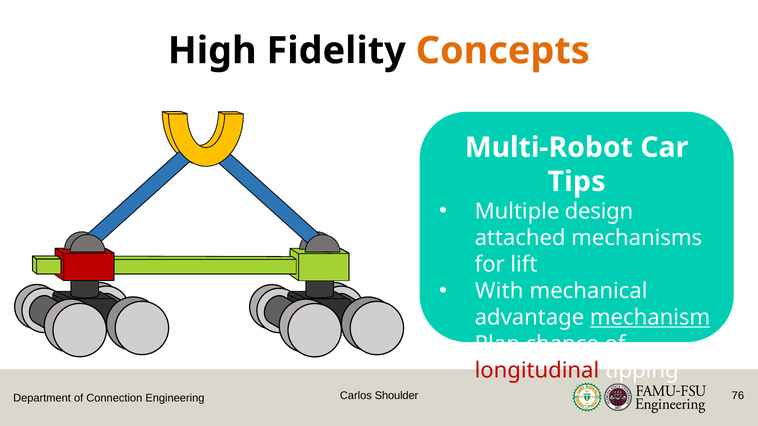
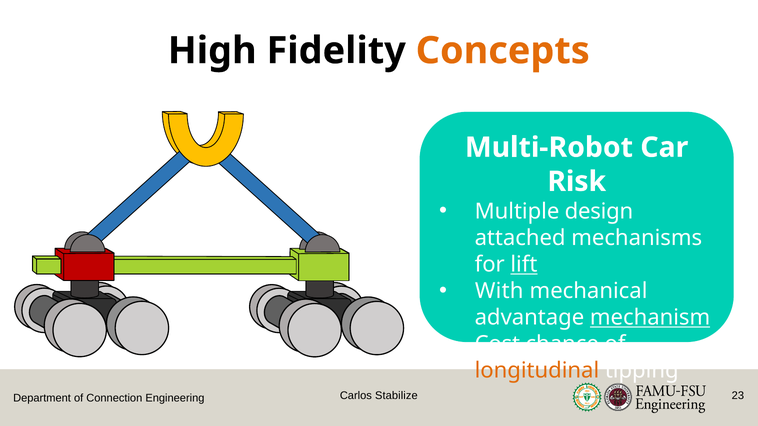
Tips: Tips -> Risk (577, 182)
lift underline: none -> present (524, 265)
Plan: Plan -> Cost (497, 344)
longitudinal colour: red -> orange (537, 371)
Shoulder: Shoulder -> Stabilize (396, 396)
76: 76 -> 23 (738, 396)
